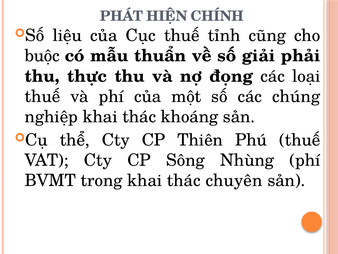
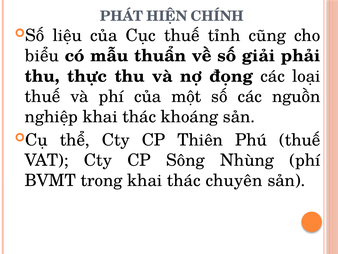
buộc: buộc -> biểu (42, 56)
chúng: chúng -> nguồn (296, 96)
